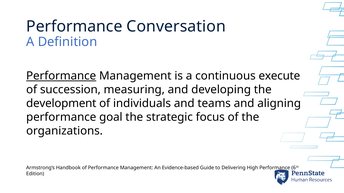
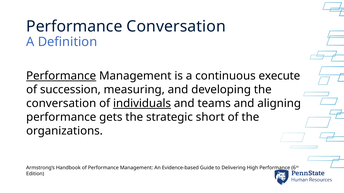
development: development -> conversation (61, 104)
individuals underline: none -> present (142, 104)
goal: goal -> gets (111, 117)
focus: focus -> short (210, 117)
